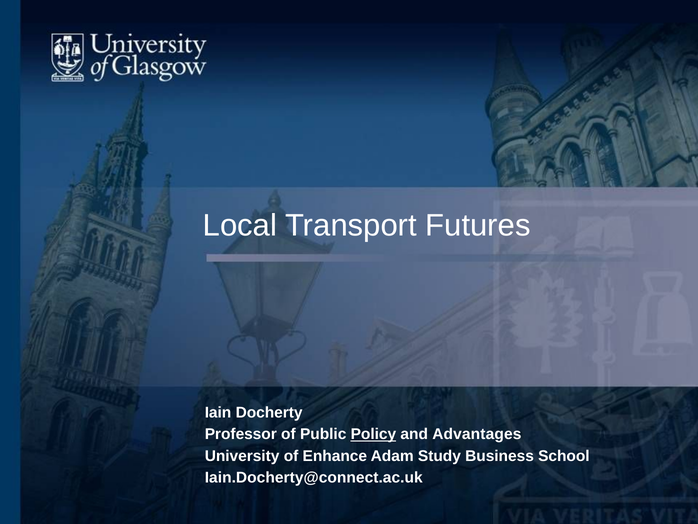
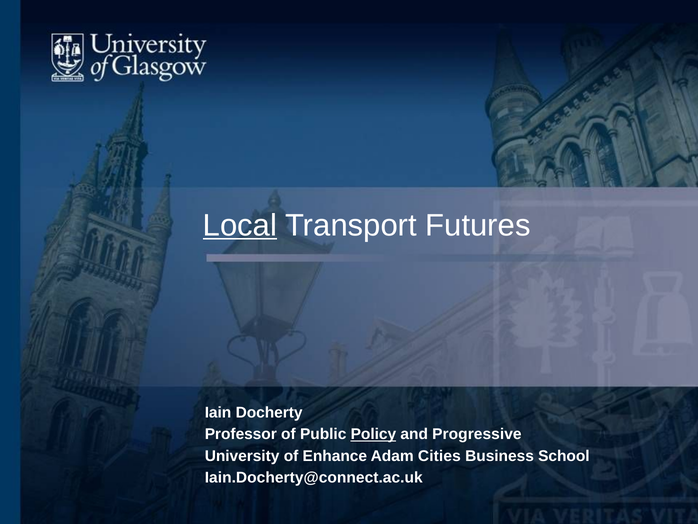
Local underline: none -> present (240, 225)
Advantages: Advantages -> Progressive (477, 434)
Study: Study -> Cities (439, 456)
